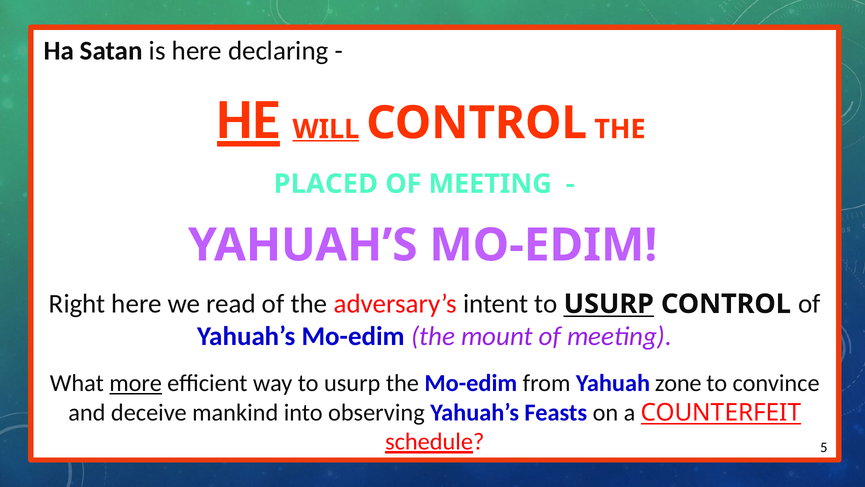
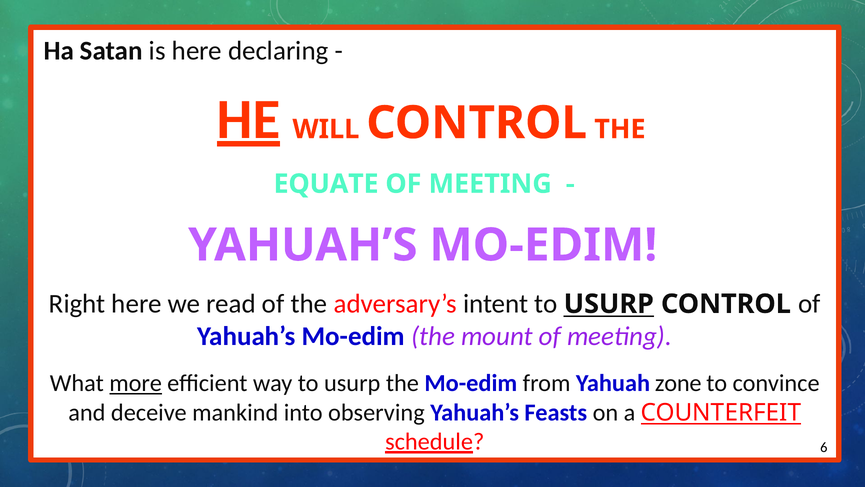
WILL underline: present -> none (326, 129)
PLACED: PLACED -> EQUATE (326, 184)
5: 5 -> 6 (824, 447)
